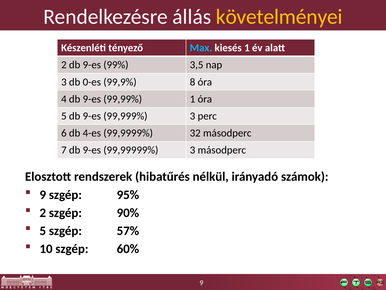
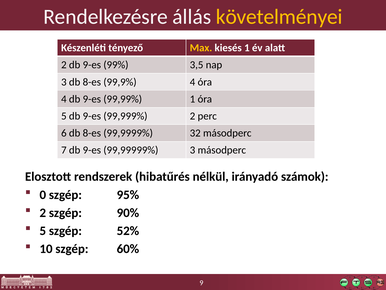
Max colour: light blue -> yellow (201, 48)
3 db 0-es: 0-es -> 8-es (92, 82)
99,9% 8: 8 -> 4 (193, 82)
99,999% 3: 3 -> 2 (193, 116)
6 db 4-es: 4-es -> 8-es (92, 133)
9: 9 -> 0 (43, 194)
57%: 57% -> 52% (128, 230)
